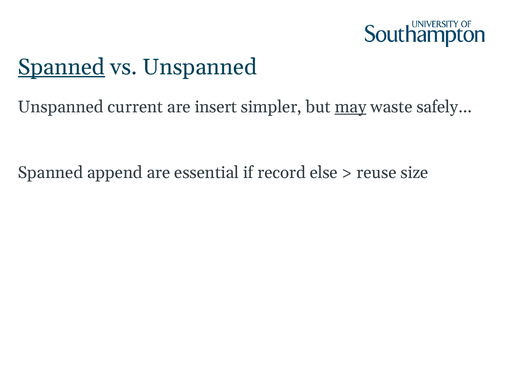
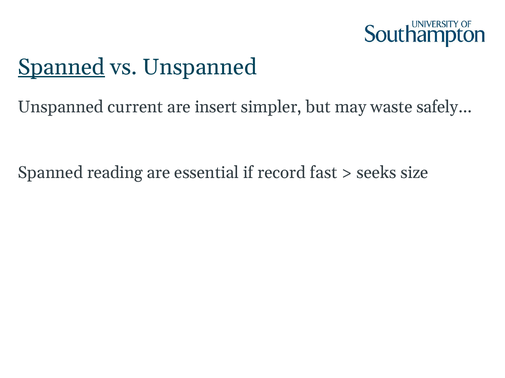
may underline: present -> none (351, 107)
append: append -> reading (115, 173)
else: else -> fast (324, 173)
reuse: reuse -> seeks (376, 173)
